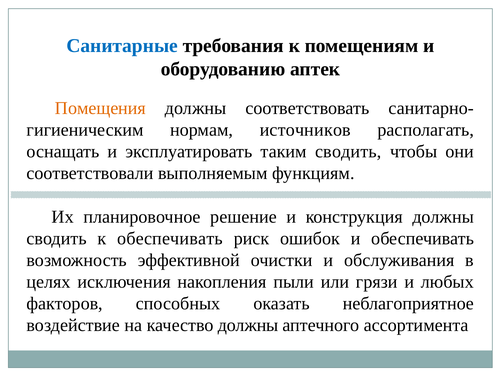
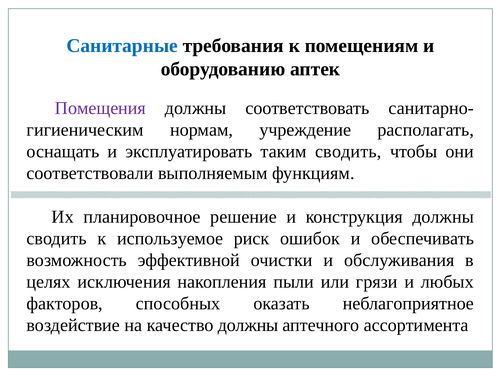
Помещения colour: orange -> purple (100, 108)
источников: источников -> учреждение (305, 130)
к обеспечивать: обеспечивать -> используемое (170, 238)
